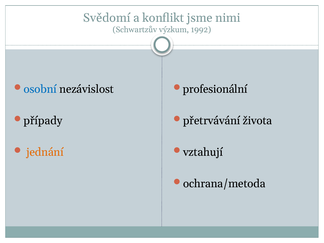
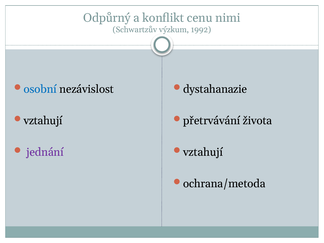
Svědomí: Svědomí -> Odpůrný (107, 18)
jsme: jsme -> cenu (200, 18)
profesionální: profesionální -> dystahanazie (215, 89)
případy: případy -> vztahují (43, 121)
jednání colour: orange -> purple (45, 152)
